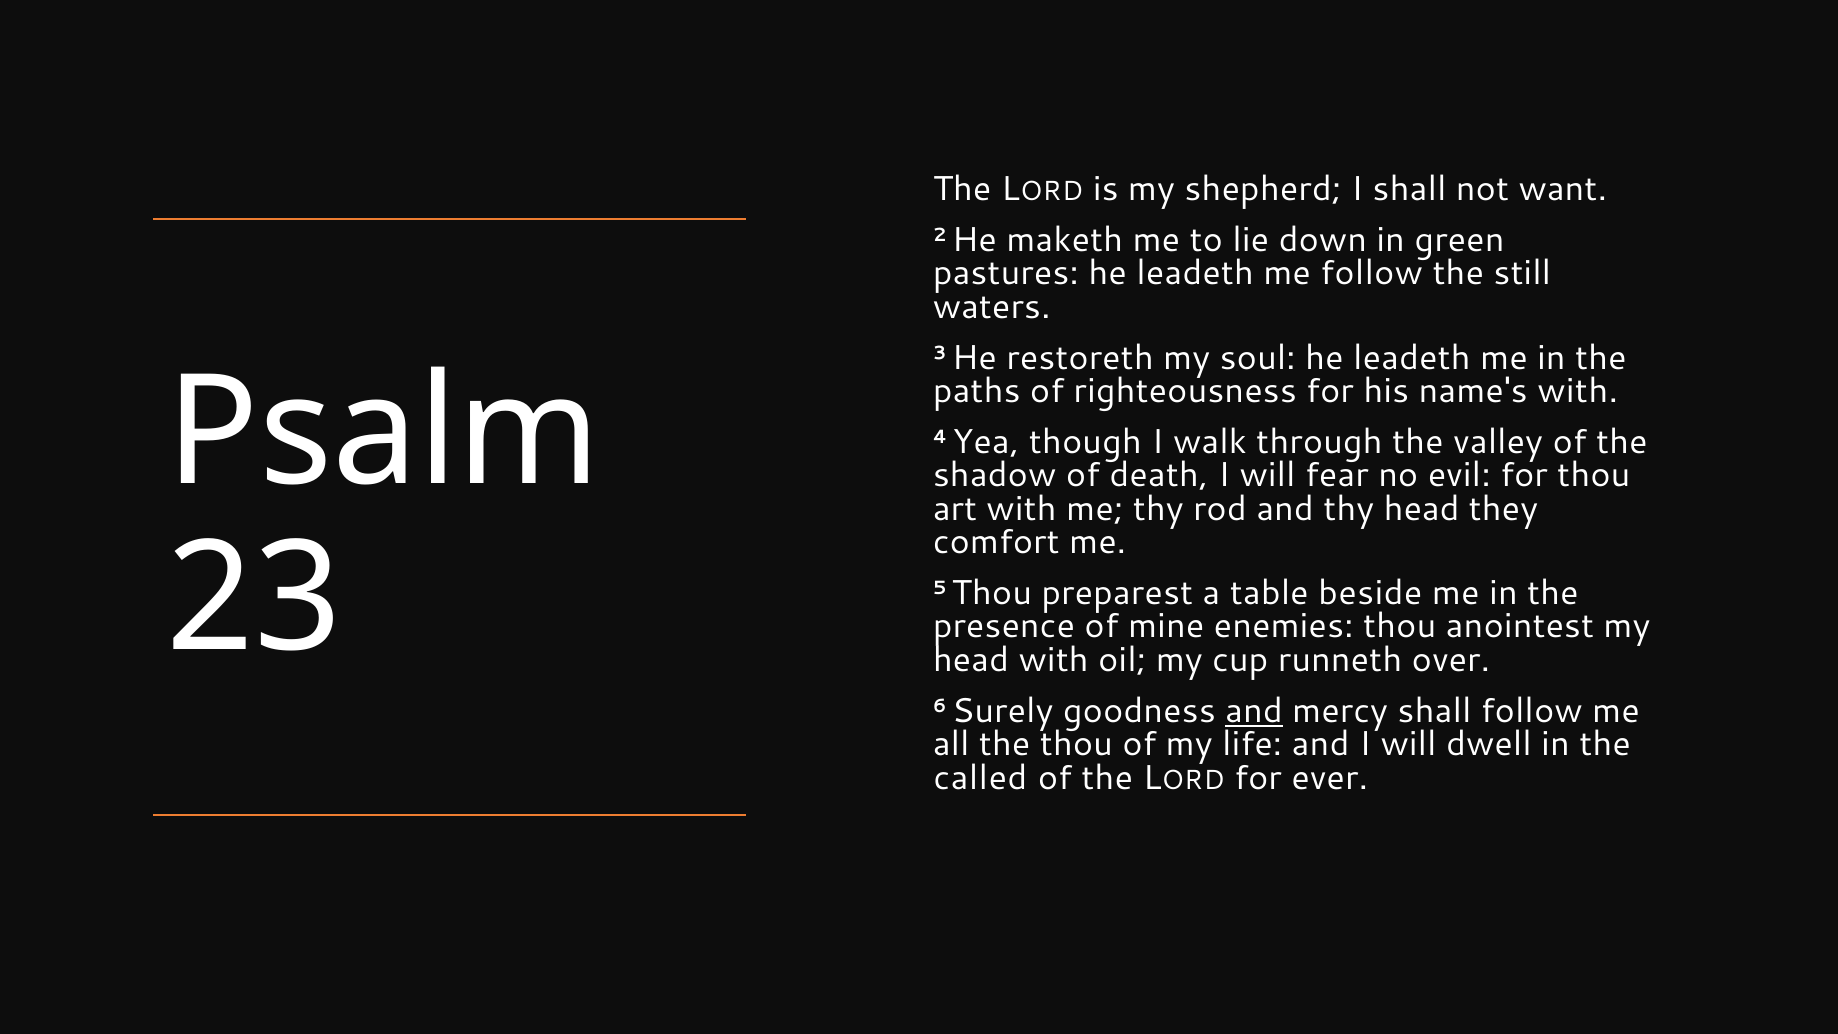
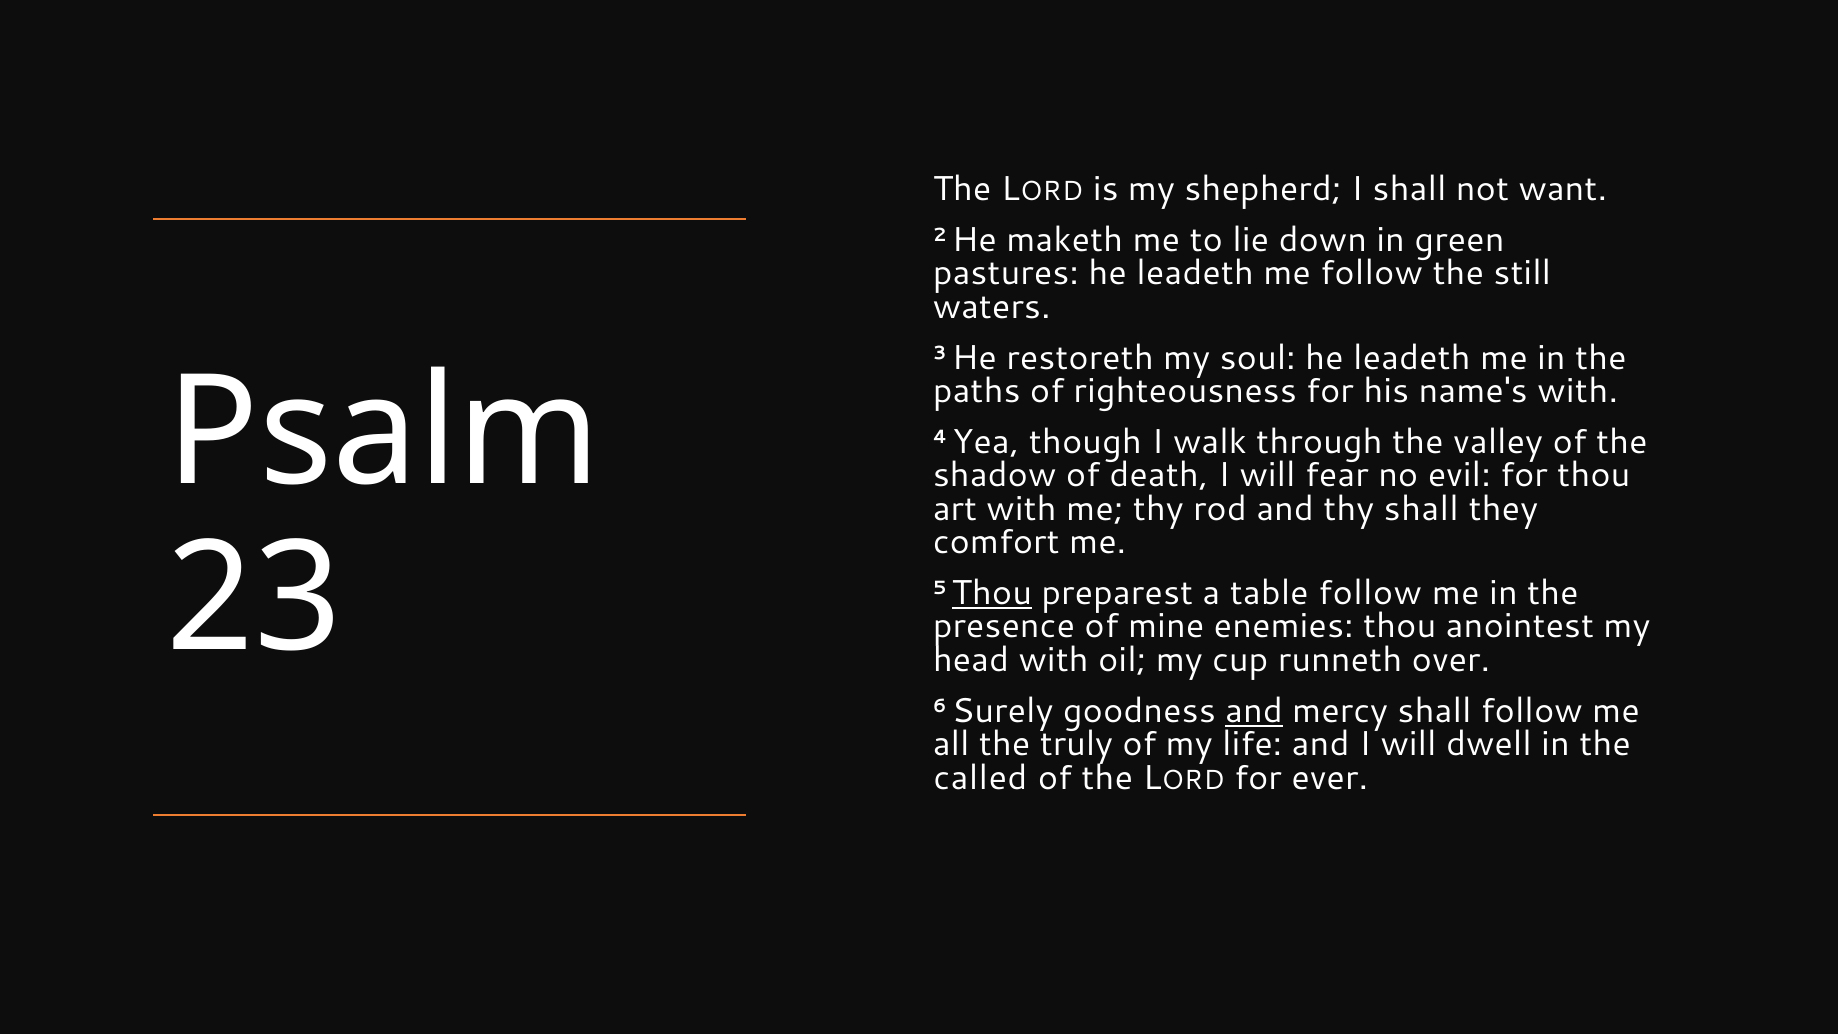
thy head: head -> shall (1421, 509)
Thou underline: none -> present (992, 593)
table beside: beside -> follow (1370, 593)
the thou: thou -> truly (1076, 744)
